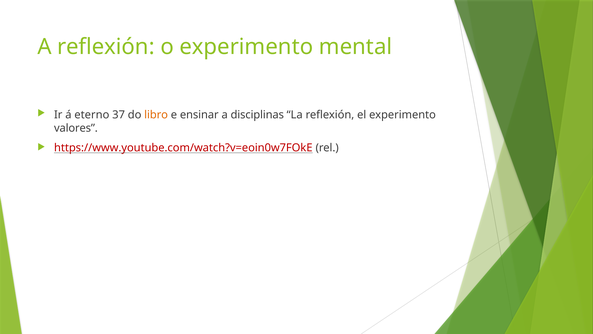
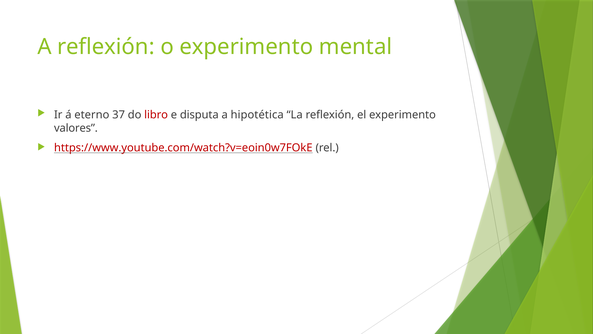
libro colour: orange -> red (156, 115)
ensinar: ensinar -> disputa (199, 115)
disciplinas: disciplinas -> hipotética (257, 115)
